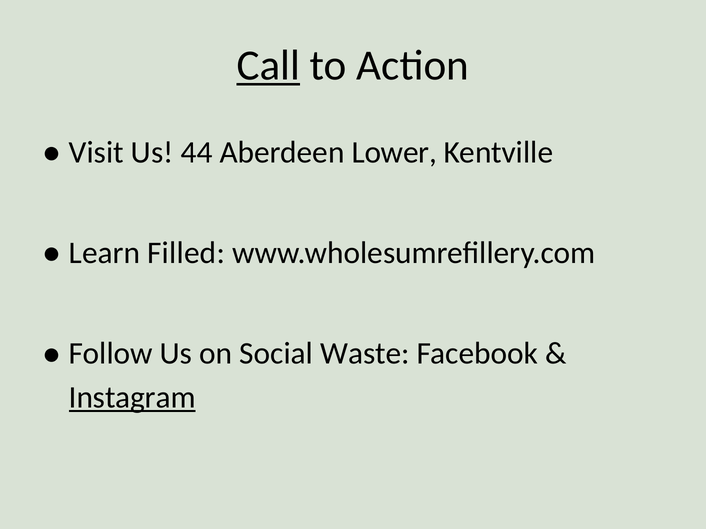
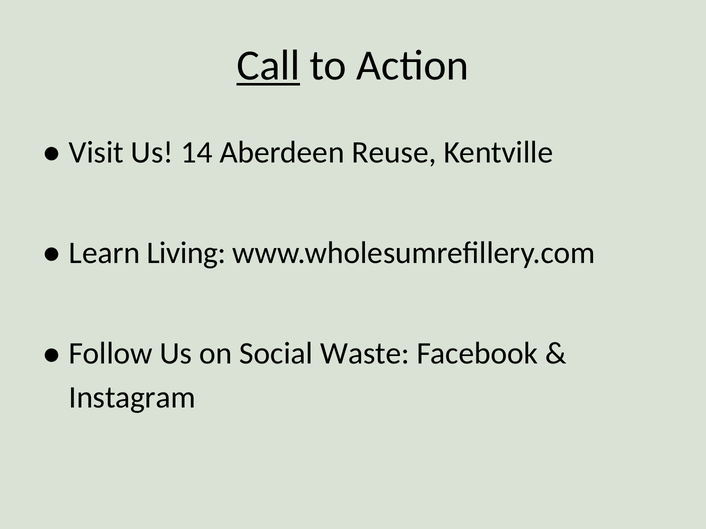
44: 44 -> 14 (197, 152)
Lower: Lower -> Reuse (394, 152)
Filled: Filled -> Living (186, 253)
Instagram underline: present -> none (132, 398)
